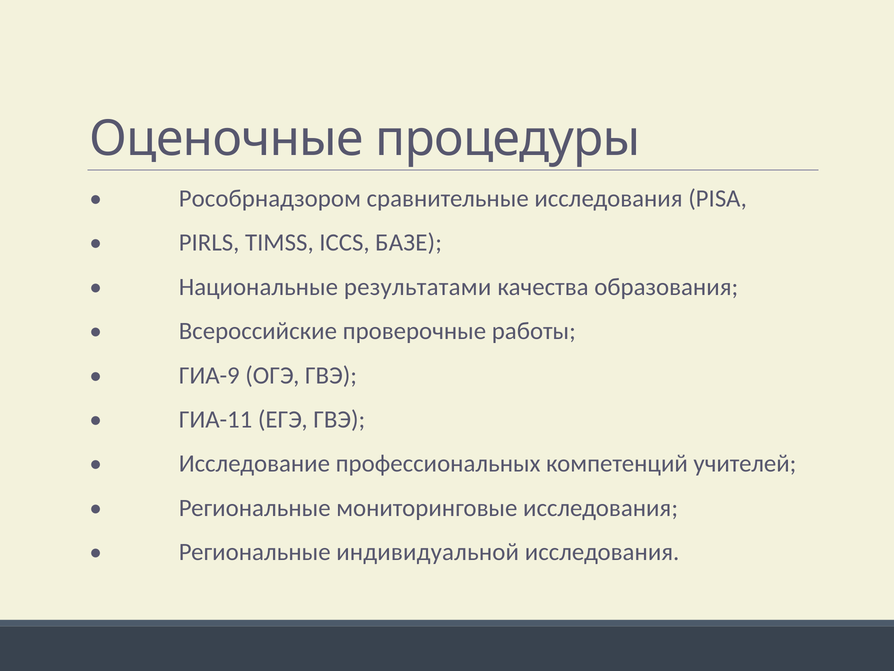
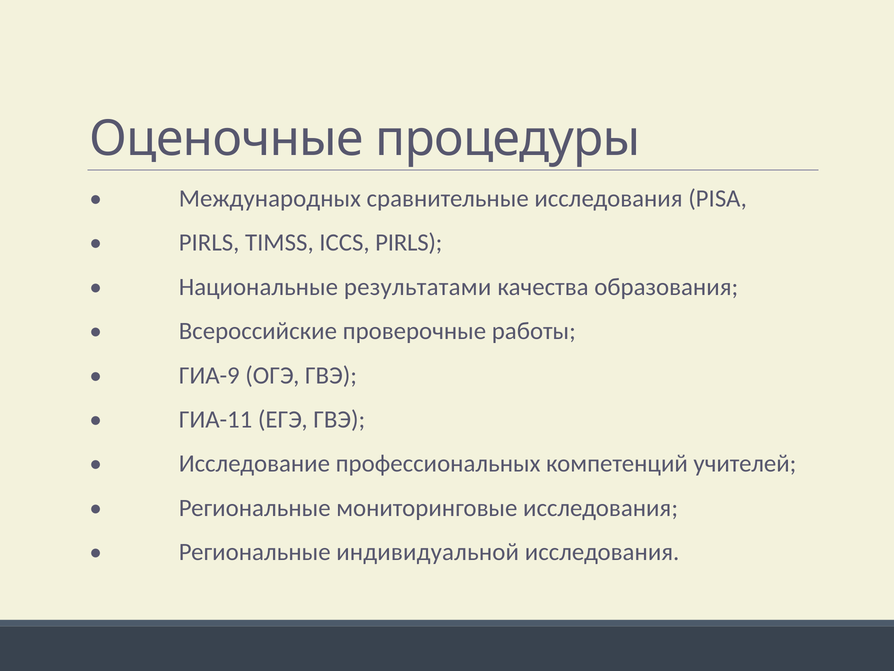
Рособрнадзором: Рособрнадзором -> Международных (270, 198)
ICCS БАЗЕ: БАЗЕ -> PIRLS (409, 242)
